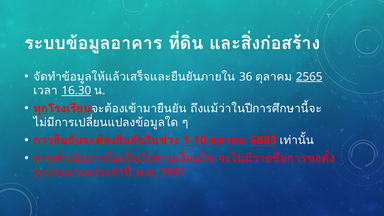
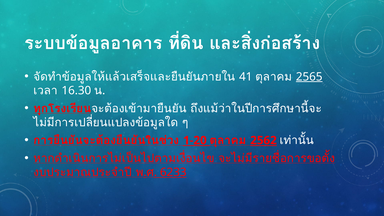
36: 36 -> 41 (246, 77)
16.30 underline: present -> none (76, 91)
1-10: 1-10 -> 1-20 (195, 140)
6683: 6683 -> 2562 (263, 140)
5991: 5991 -> 6233 (173, 172)
